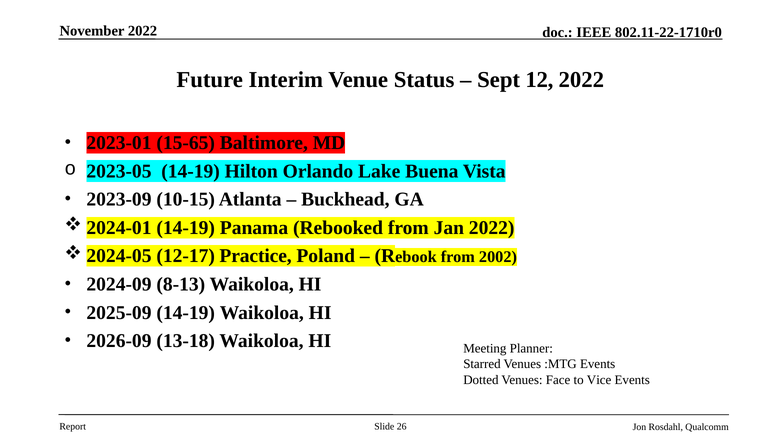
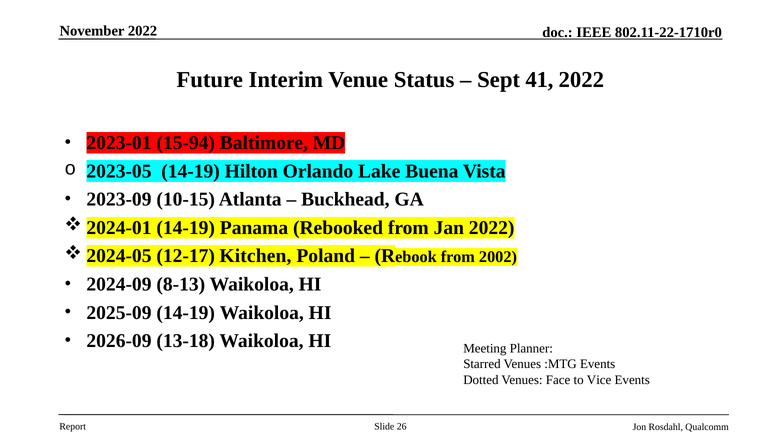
12: 12 -> 41 (539, 80)
15-65: 15-65 -> 15-94 (186, 143)
Practice: Practice -> Kitchen (255, 256)
